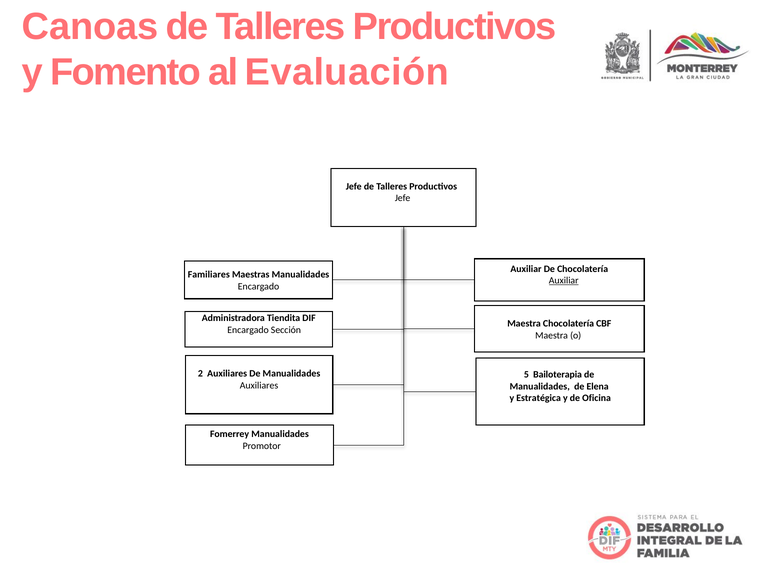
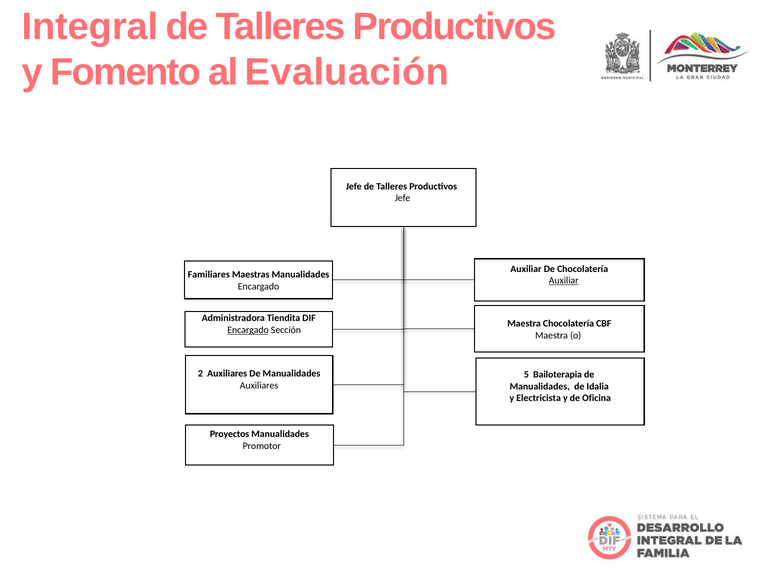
Canoas: Canoas -> Integral (90, 27)
Encargado underline: none -> present (248, 330)
Elena: Elena -> Idalia (598, 387)
Estratégica: Estratégica -> Electricista (539, 398)
Fomerrey: Fomerrey -> Proyectos (230, 435)
